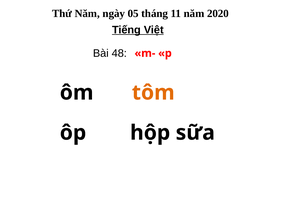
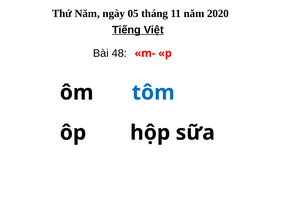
tôm colour: orange -> blue (153, 92)
